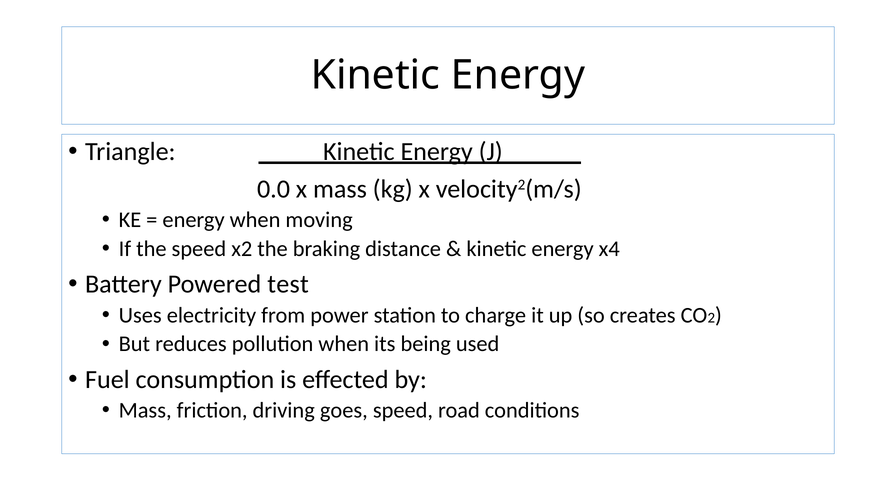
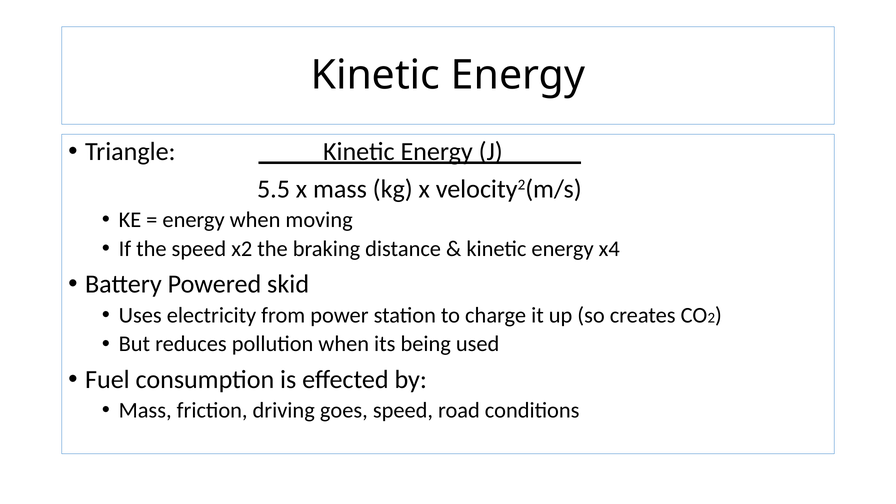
0.0: 0.0 -> 5.5 (274, 189)
test: test -> skid (288, 284)
